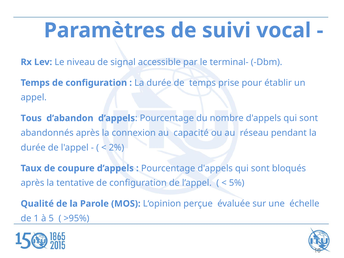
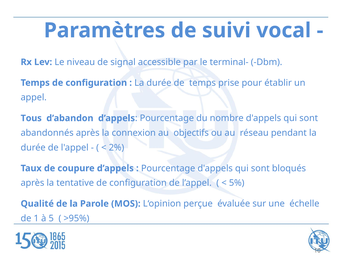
capacité: capacité -> objectifs (191, 133)
